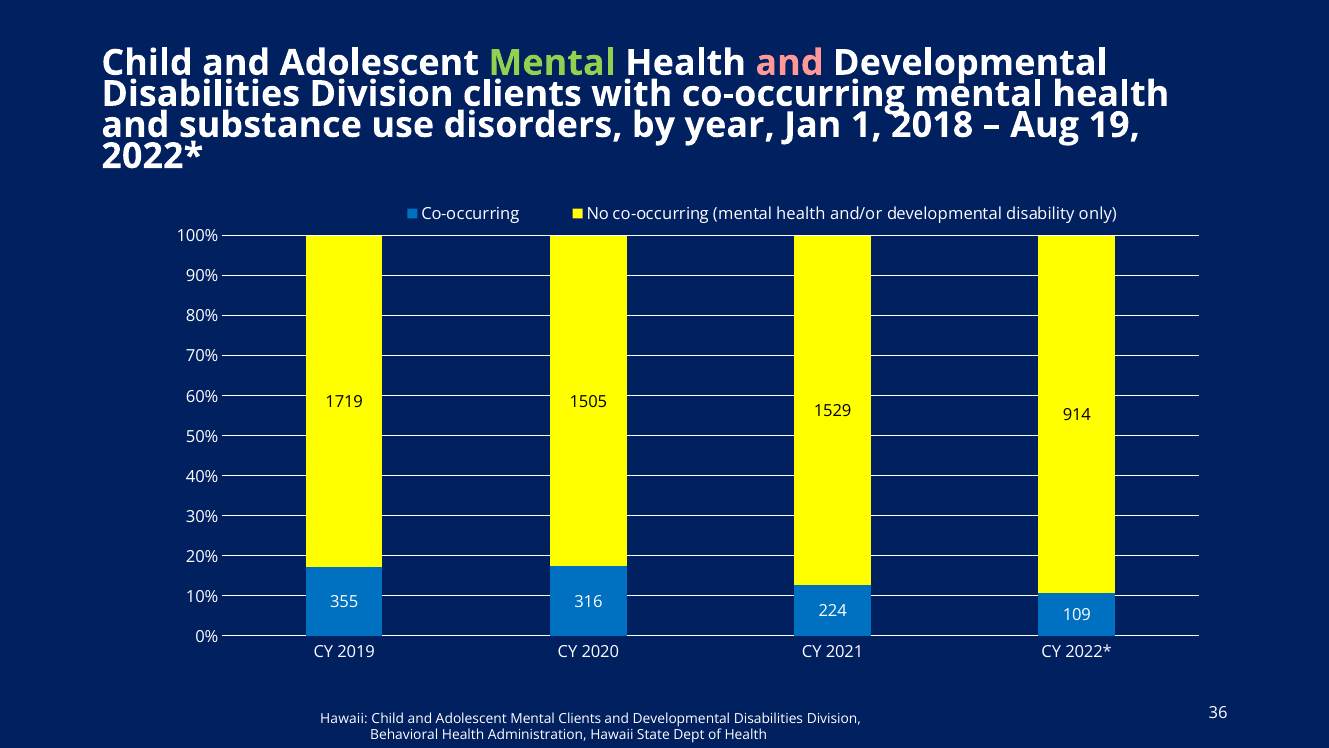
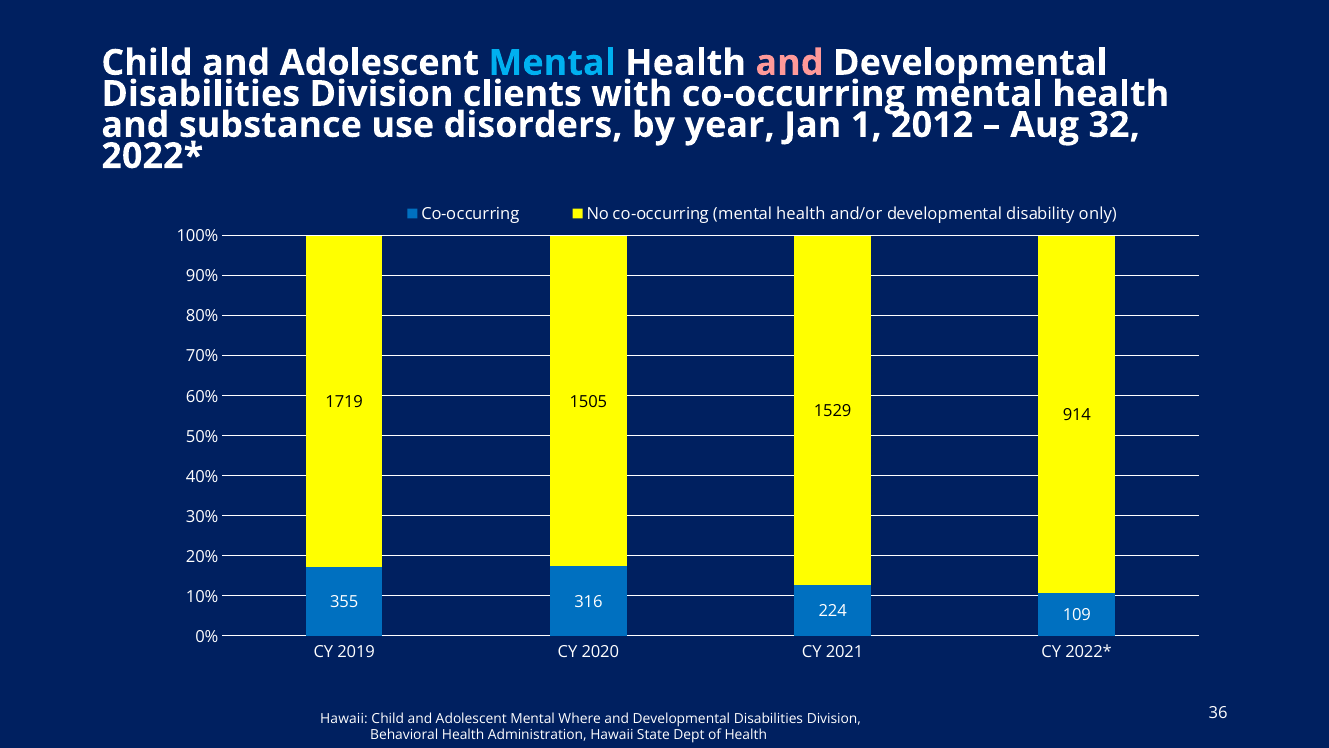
Mental colour: light green -> light blue (552, 63)
2018: 2018 -> 2012 (932, 125)
19: 19 -> 32 (1114, 125)
Mental Clients: Clients -> Where (580, 718)
